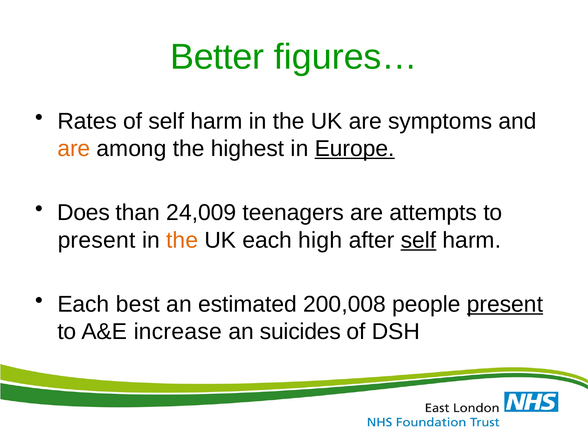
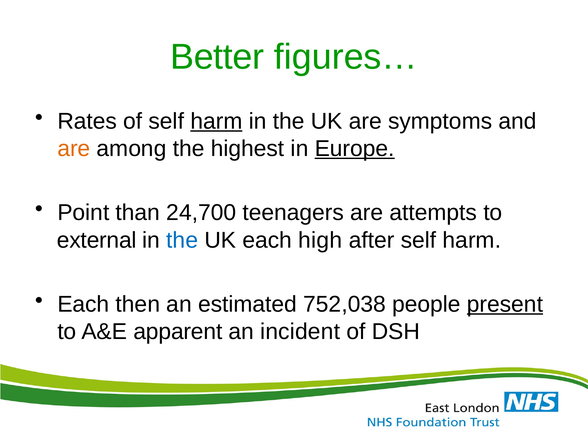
harm underline: none -> present (216, 121)
Does: Does -> Point (83, 213)
24,009: 24,009 -> 24,700 (201, 213)
present: present -> external (97, 240)
the colour: orange -> blue (182, 240)
self underline: present -> none (419, 240)
best: best -> then (138, 304)
200,008: 200,008 -> 752,038 (345, 304)
increase: increase -> apparent (178, 332)
suicides: suicides -> incident (300, 332)
